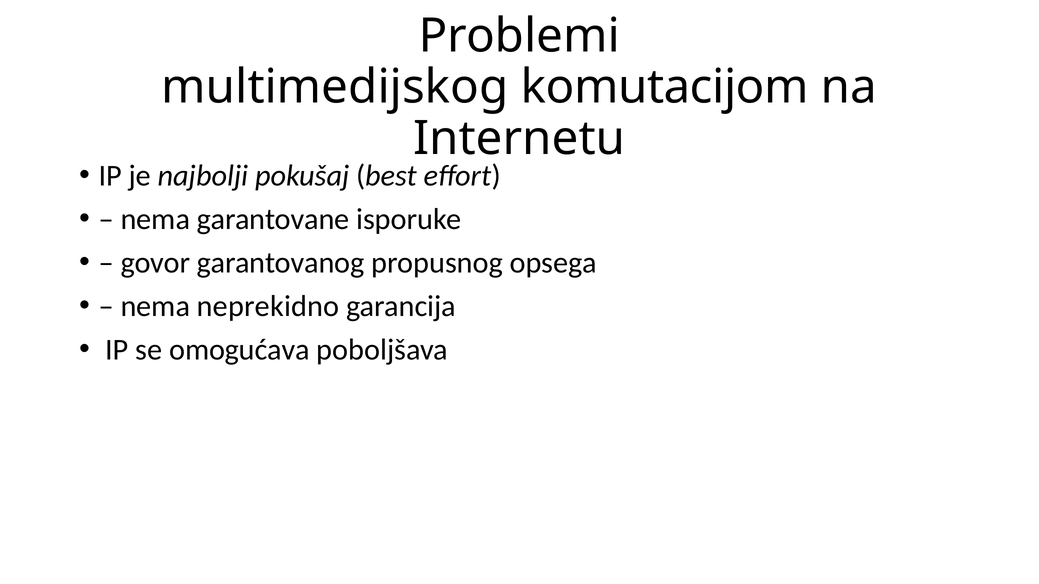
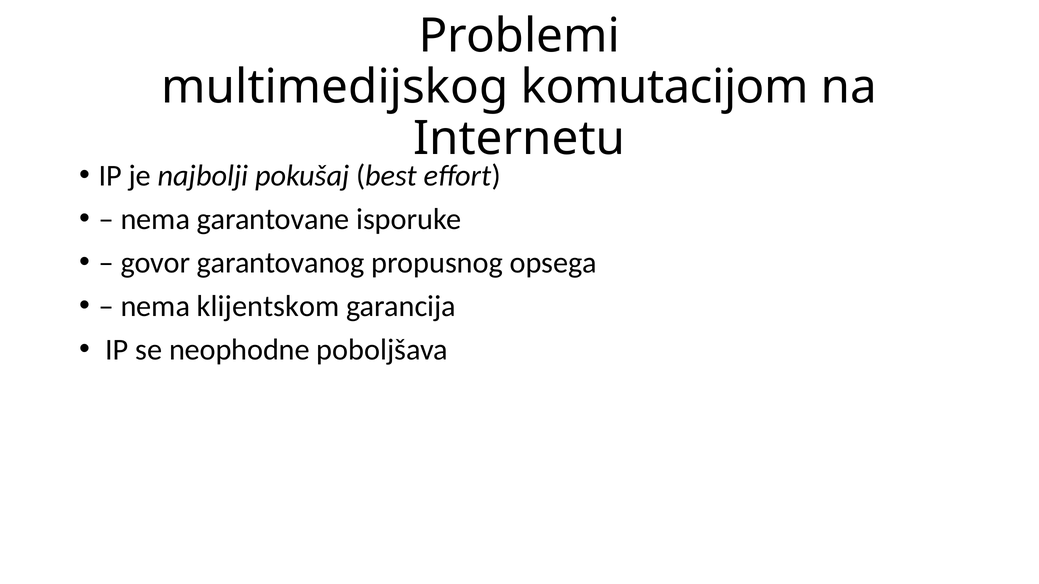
neprekidno: neprekidno -> klijentskom (268, 306)
omogućava: omogućava -> neophodne (239, 350)
